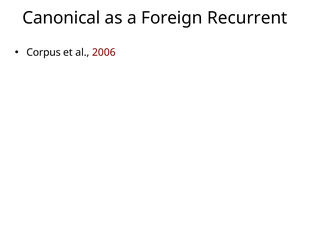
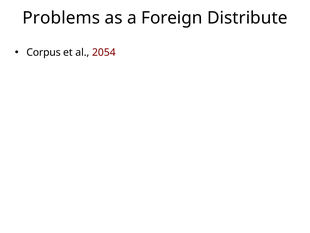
Canonical: Canonical -> Problems (61, 18)
Recurrent: Recurrent -> Distribute (247, 18)
2006: 2006 -> 2054 (104, 52)
